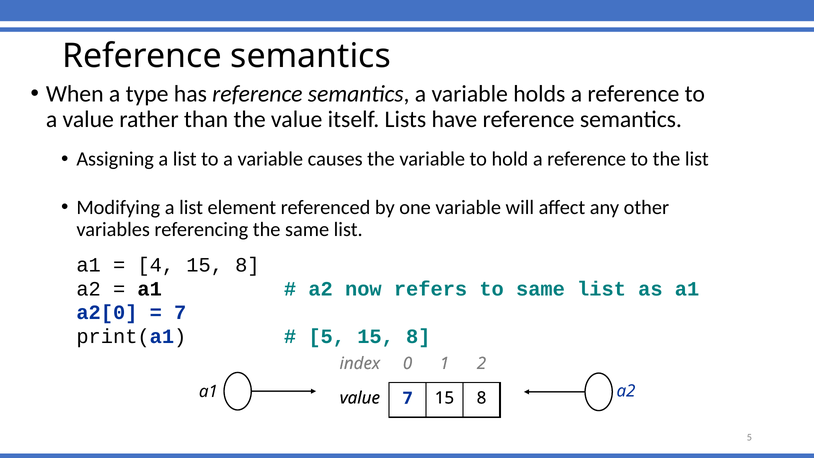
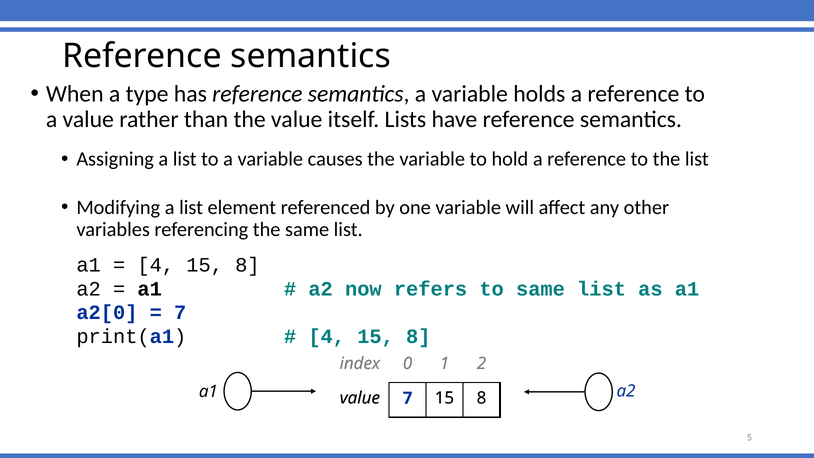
5: 5 -> 4 (327, 336)
